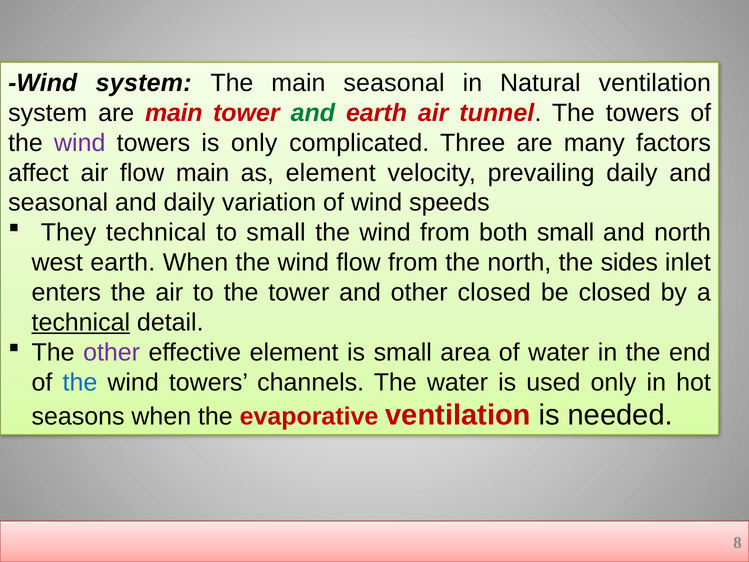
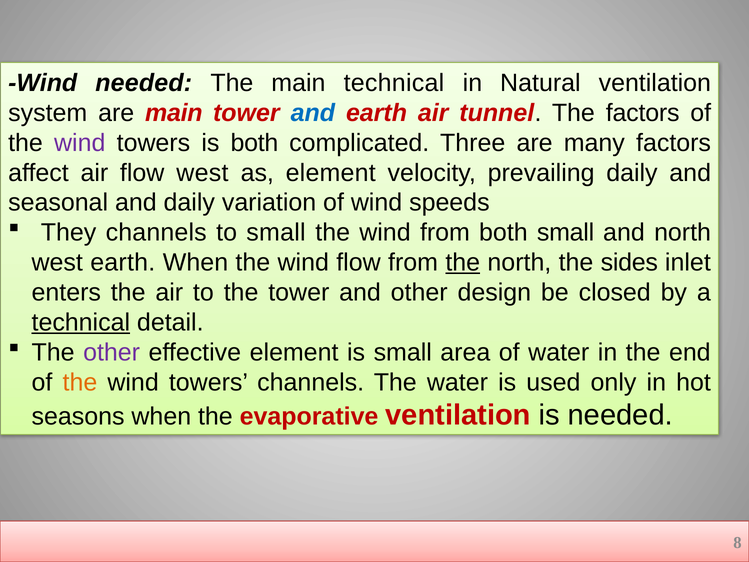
Wind system: system -> needed (144, 83)
main seasonal: seasonal -> technical (394, 83)
and colour: green -> blue (313, 113)
The towers: towers -> factors (643, 113)
is only: only -> both (254, 143)
flow main: main -> west (202, 173)
They technical: technical -> channels (156, 233)
the underline: none -> present (463, 263)
other closed: closed -> design (494, 293)
the colour: blue -> orange (80, 382)
